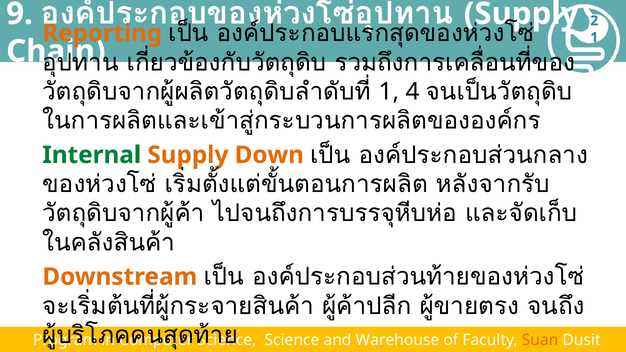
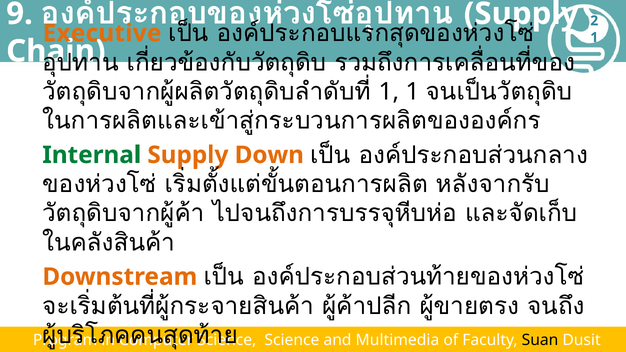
Reporting: Reporting -> Executive (102, 33)
1 4: 4 -> 1 (412, 92)
Warehouse: Warehouse -> Multimedia (397, 340)
Suan colour: orange -> black (540, 340)
